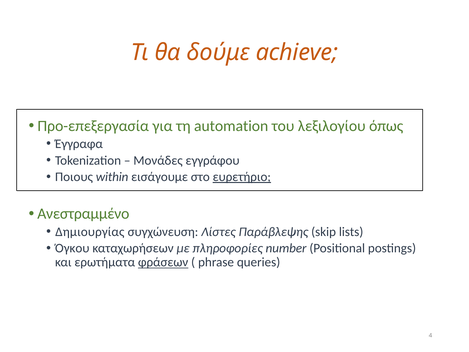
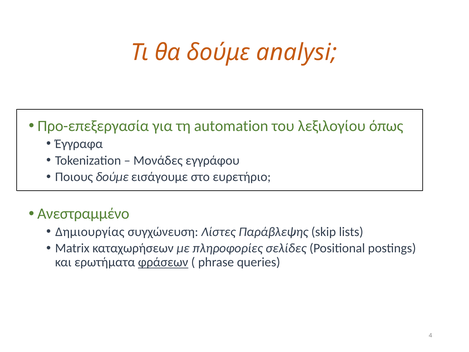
achieve: achieve -> analysi (297, 53)
Ποιους within: within -> δούμε (112, 177)
ευρετήριο underline: present -> none (242, 177)
Όγκου: Όγκου -> Matrix (72, 248)
number: number -> σελίδες (286, 248)
